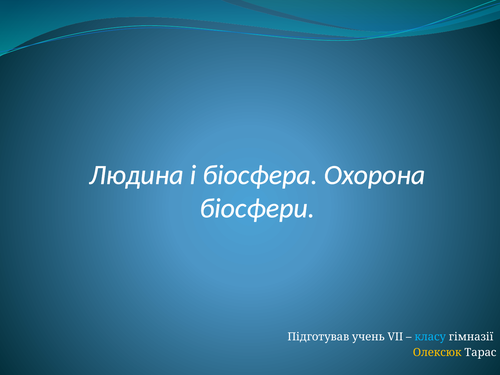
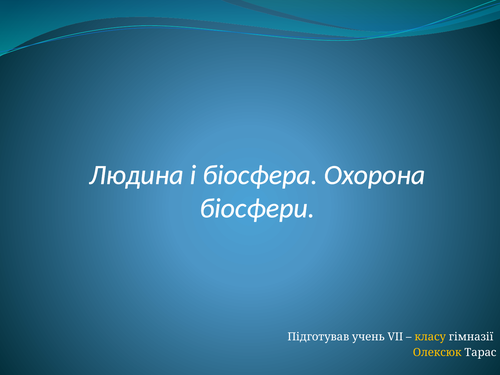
класу colour: light blue -> yellow (430, 337)
